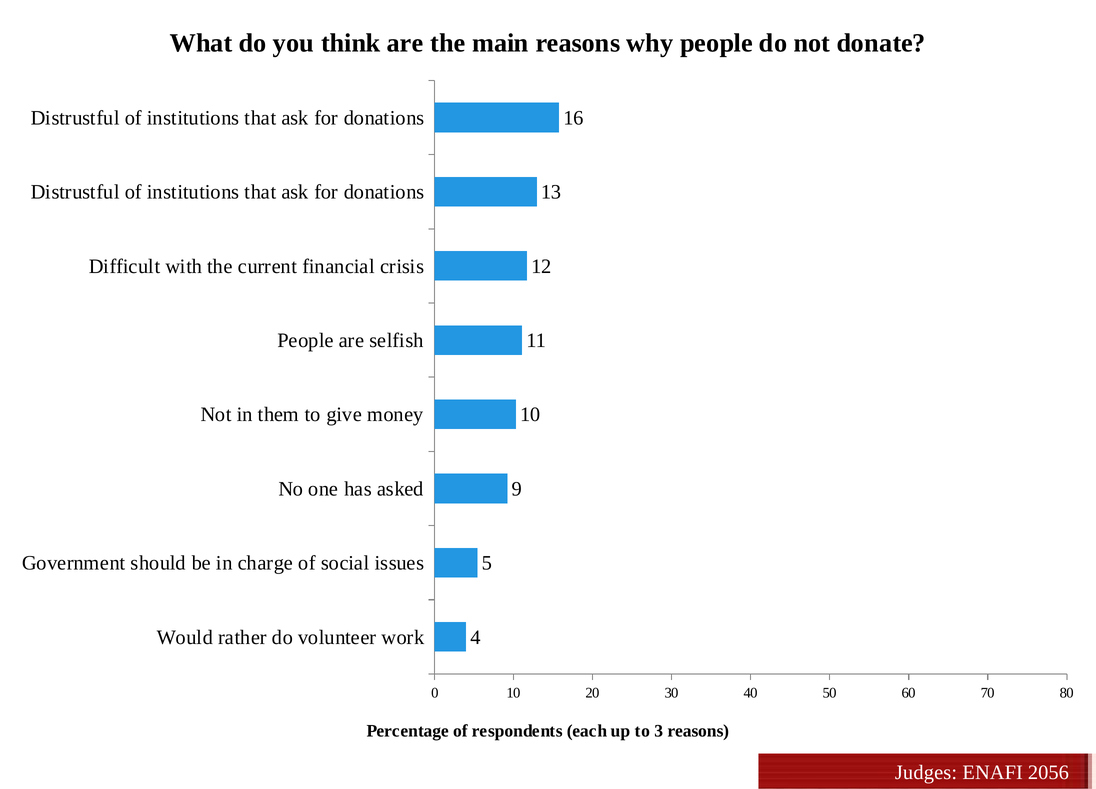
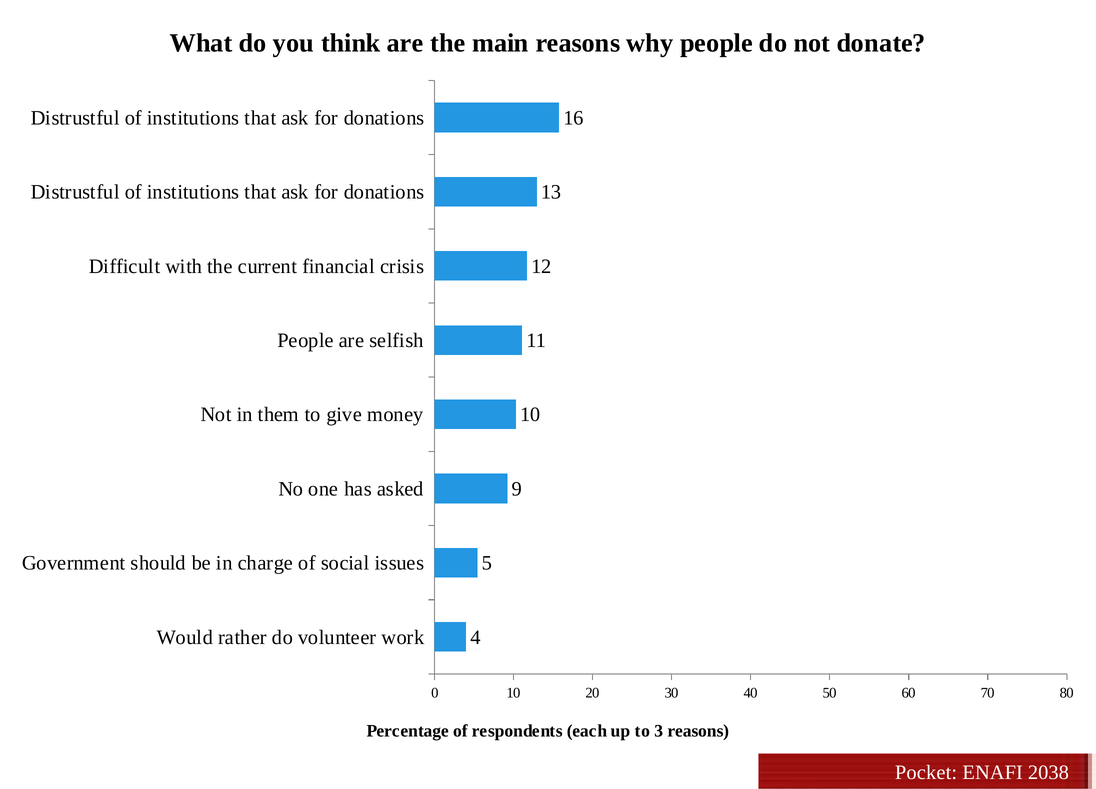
Judges: Judges -> Pocket (926, 773)
2056: 2056 -> 2038 (1048, 773)
